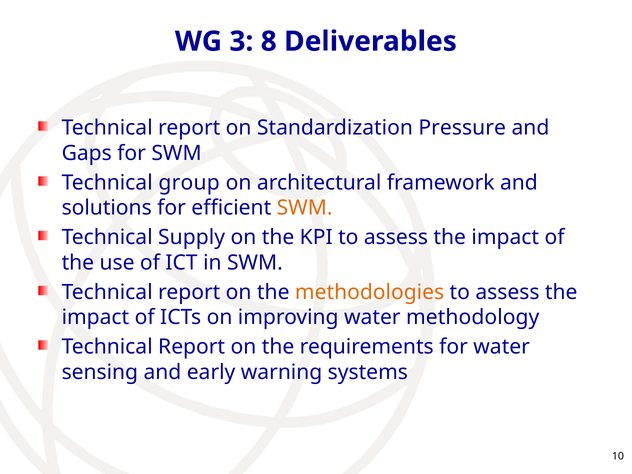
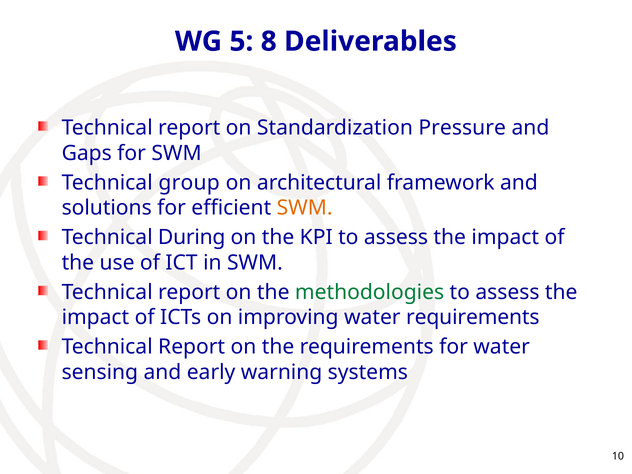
3: 3 -> 5 (241, 41)
Supply: Supply -> During (192, 237)
methodologies colour: orange -> green (370, 292)
water methodology: methodology -> requirements (473, 317)
